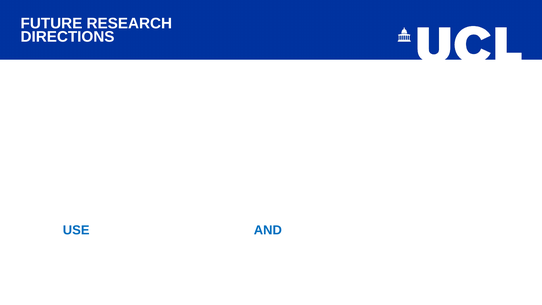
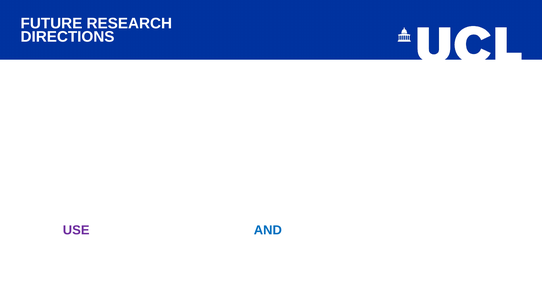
USE colour: blue -> purple (76, 230)
